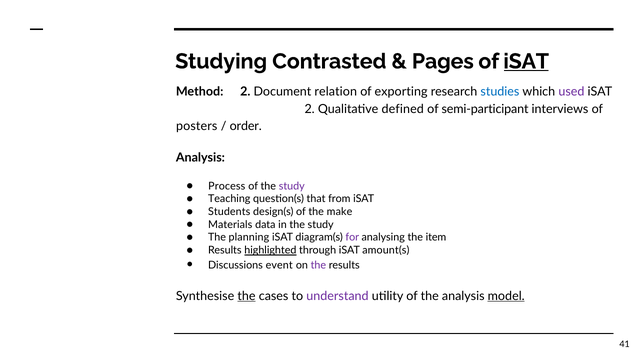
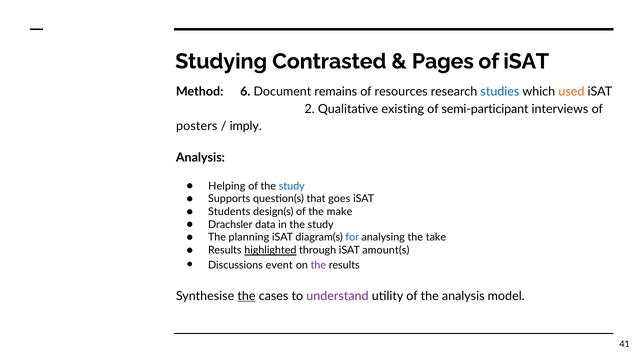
iSAT underline: present -> none (526, 61)
Method 2: 2 -> 6 (245, 92)
relation: relation -> remains (336, 92)
exporting: exporting -> resources (401, 92)
used colour: purple -> orange (571, 92)
defined: defined -> existing (403, 109)
order: order -> imply (246, 126)
Process: Process -> Helping (227, 186)
study colour: purple -> blue (292, 186)
Teaching: Teaching -> Supports (229, 199)
from: from -> goes (339, 199)
Materials: Materials -> Drachsler (230, 224)
for colour: purple -> blue (352, 237)
item: item -> take (436, 237)
model underline: present -> none (506, 296)
